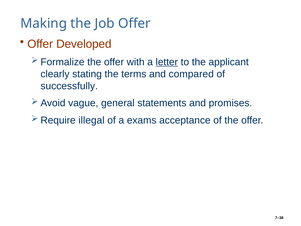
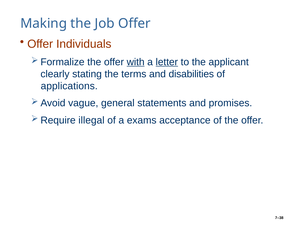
Developed: Developed -> Individuals (84, 44)
with underline: none -> present (136, 62)
compared: compared -> disabilities (191, 74)
successfully: successfully -> applications (69, 86)
